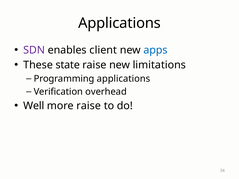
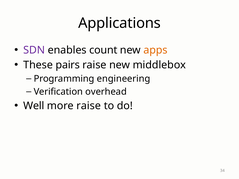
client: client -> count (103, 50)
apps colour: blue -> orange (156, 50)
state: state -> pairs (68, 65)
limitations: limitations -> middlebox (159, 65)
Programming applications: applications -> engineering (124, 79)
